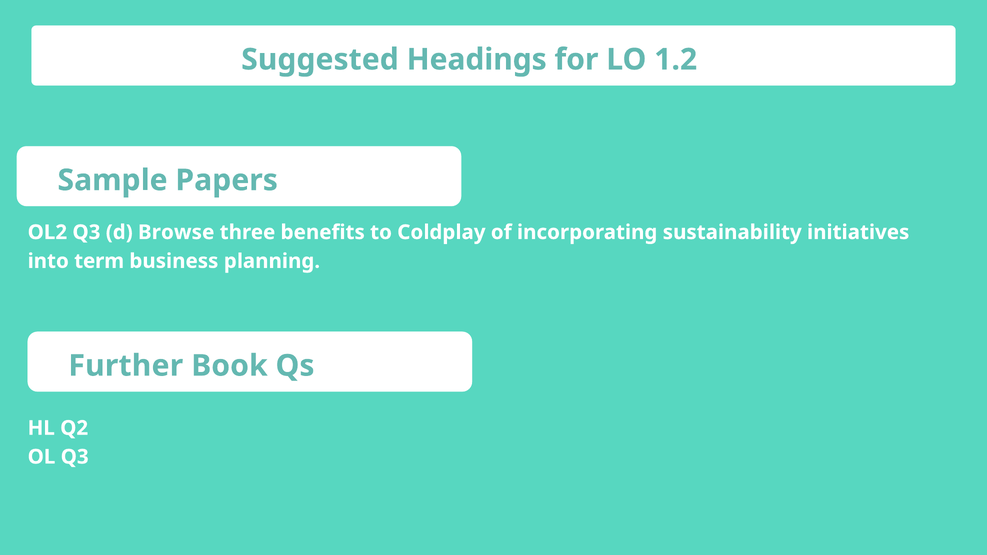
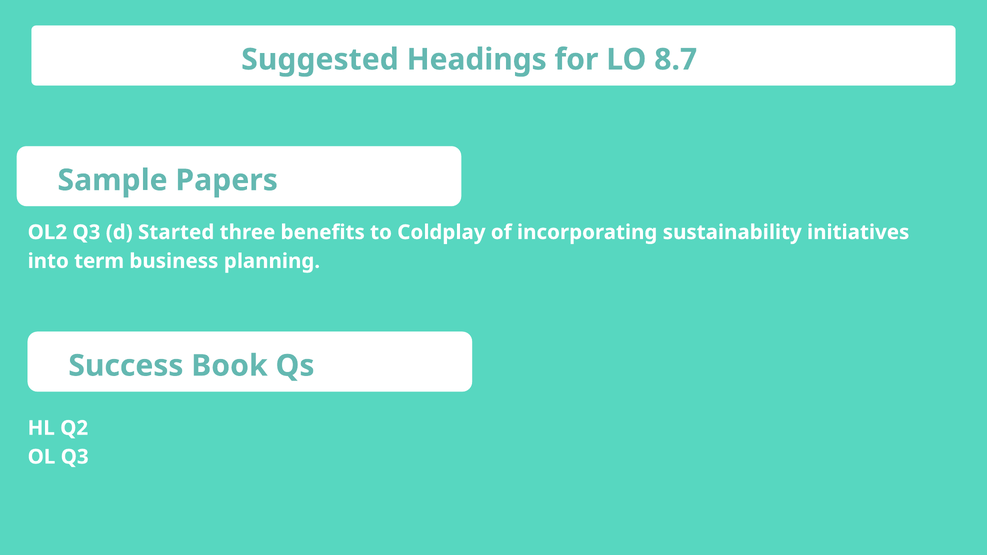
1.2: 1.2 -> 8.7 (676, 60)
Browse: Browse -> Started (176, 232)
Further: Further -> Success (126, 366)
